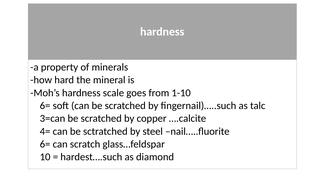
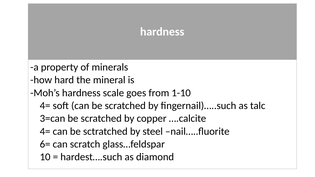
6=: 6= -> 4= (45, 106)
